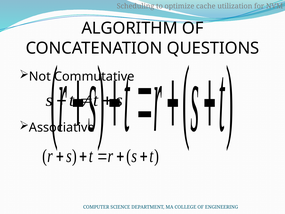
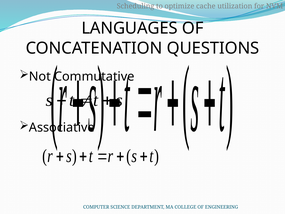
ALGORITHM: ALGORITHM -> LANGUAGES (130, 28)
